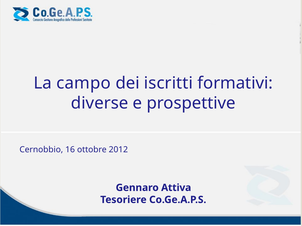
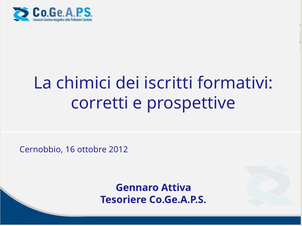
campo: campo -> chimici (84, 83)
diverse: diverse -> corretti (100, 103)
